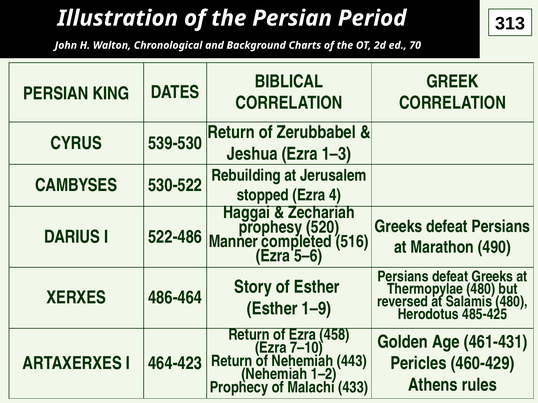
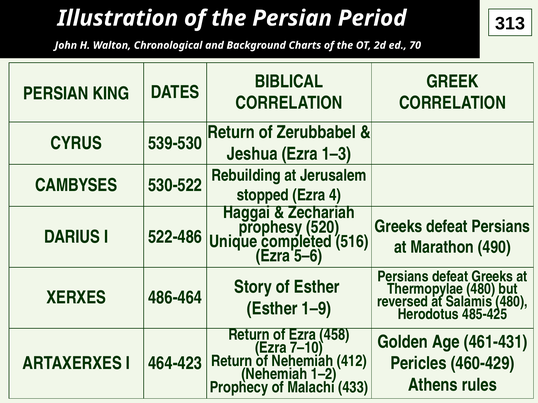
Manner: Manner -> Unique (233, 242)
443: 443 -> 412 (352, 361)
